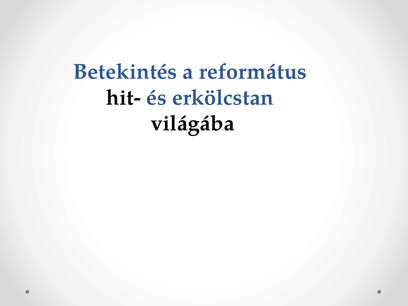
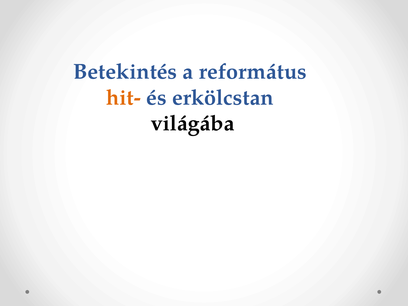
hit- colour: black -> orange (124, 98)
